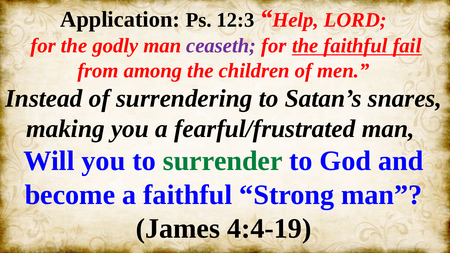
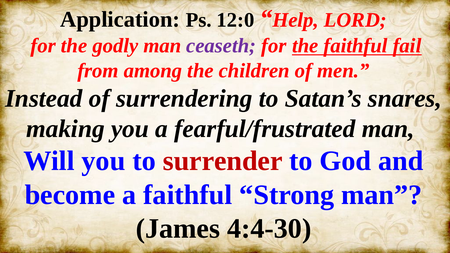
12:3: 12:3 -> 12:0 (236, 20)
surrender colour: green -> red (223, 161)
4:4-19: 4:4-19 -> 4:4-30 (269, 229)
